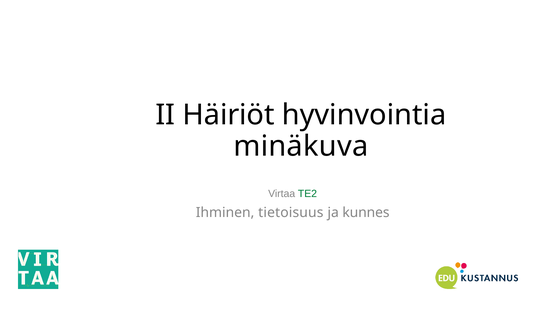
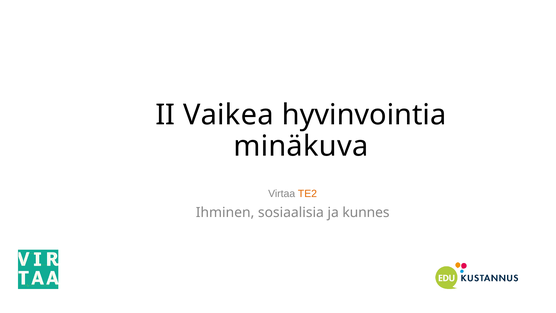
Häiriöt: Häiriöt -> Vaikea (228, 115)
TE2 colour: green -> orange (307, 194)
tietoisuus: tietoisuus -> sosiaalisia (291, 212)
